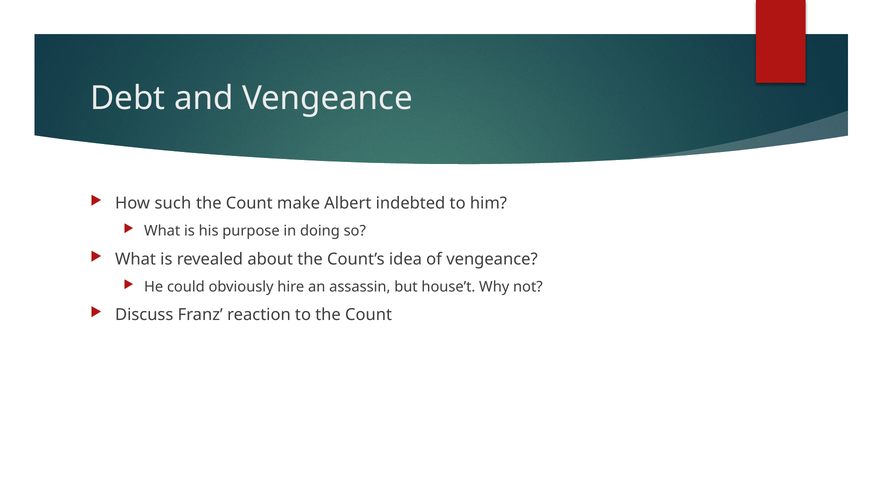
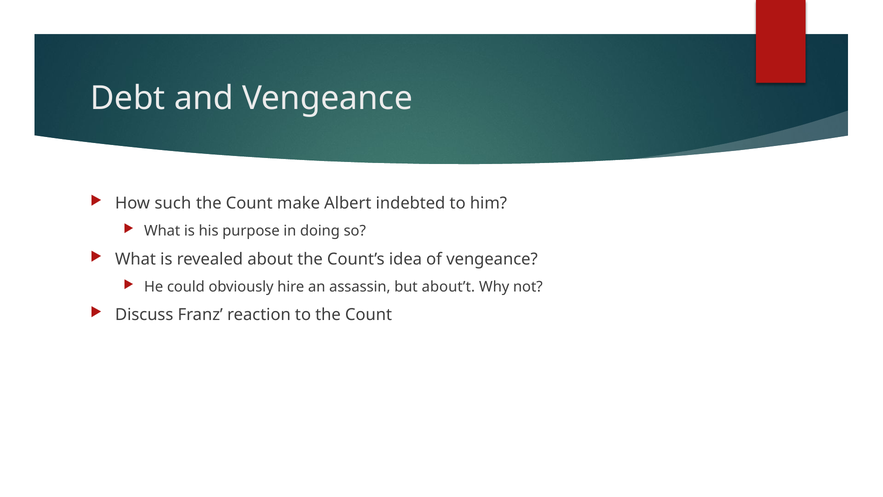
house’t: house’t -> about’t (448, 287)
